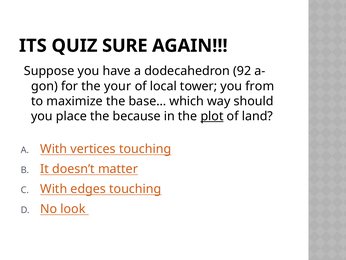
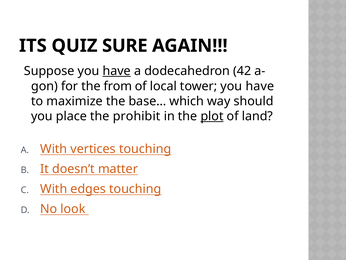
have underline: none -> present (117, 71)
92: 92 -> 42 (242, 71)
your: your -> from (118, 86)
tower you from: from -> have (260, 86)
because: because -> prohibit (137, 116)
